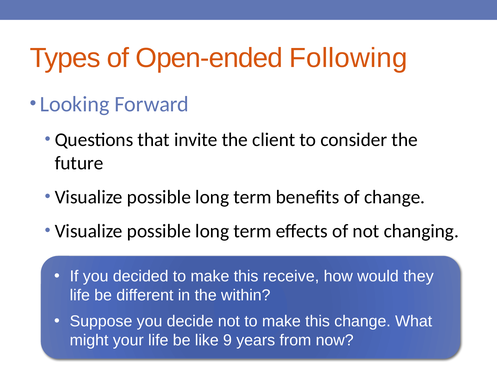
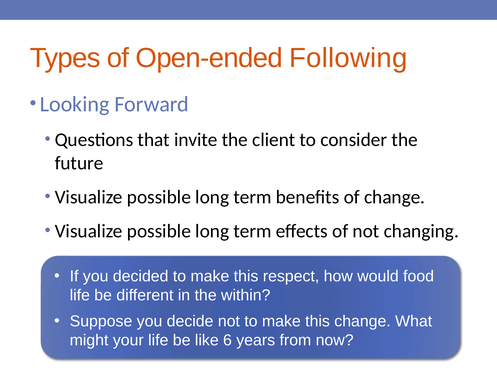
receive: receive -> respect (291, 276)
they: they -> food (419, 276)
9: 9 -> 6 (227, 340)
